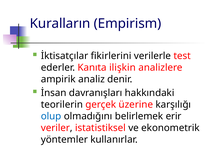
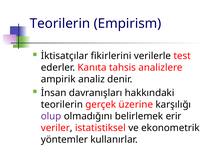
Kuralların: Kuralların -> Teorilerin (60, 24)
ilişkin: ilişkin -> tahsis (122, 68)
olup colour: blue -> purple (51, 116)
